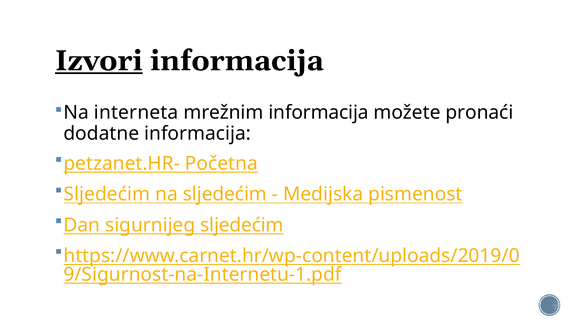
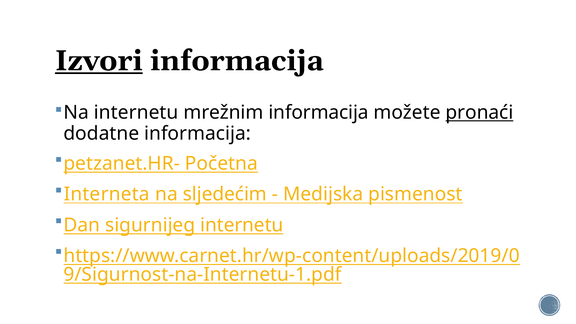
Na interneta: interneta -> internetu (136, 113)
pronaći underline: none -> present (480, 113)
Sljedećim: Sljedećim -> Interneta (107, 194)
sigurnijeg sljedećim: sljedećim -> internetu (242, 225)
